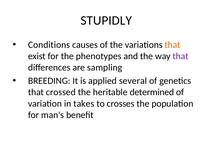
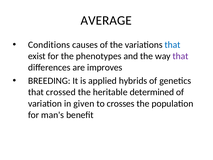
STUPIDLY: STUPIDLY -> AVERAGE (106, 20)
that colour: orange -> blue (173, 45)
sampling: sampling -> improves (105, 67)
several: several -> hybrids (133, 81)
takes: takes -> given (84, 103)
